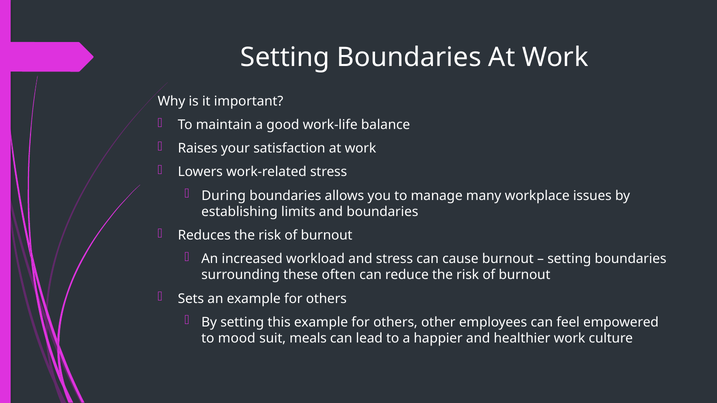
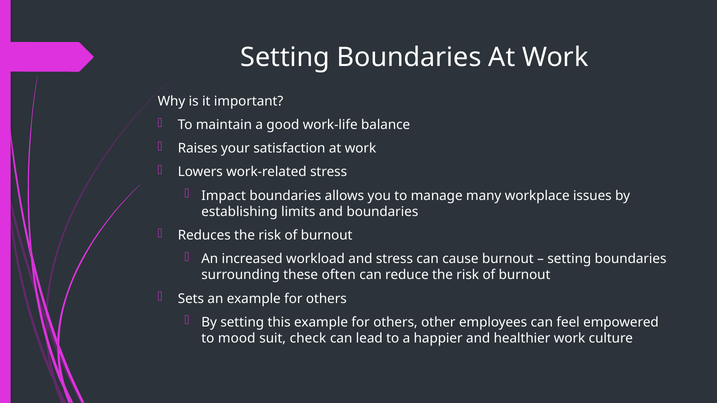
During: During -> Impact (224, 196)
meals: meals -> check (308, 339)
